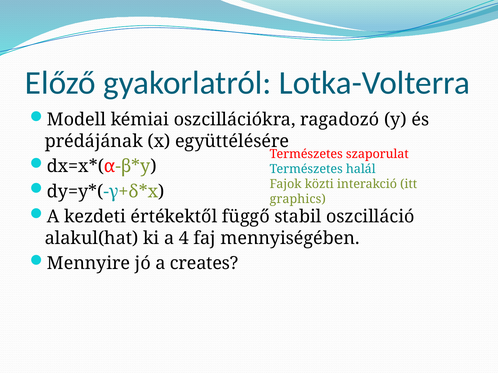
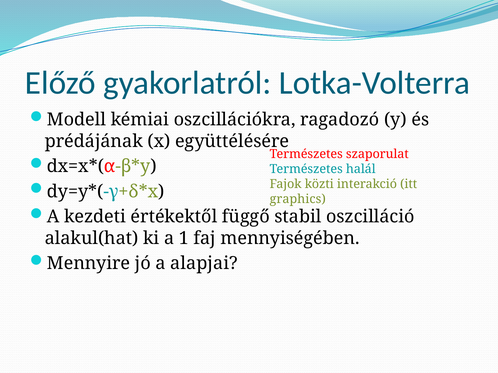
4: 4 -> 1 (184, 238)
creates: creates -> alapjai (204, 264)
